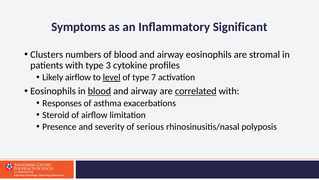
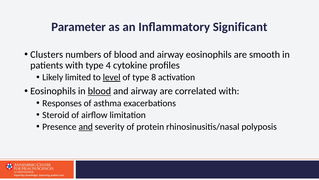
Symptoms: Symptoms -> Parameter (79, 27)
stromal: stromal -> smooth (265, 54)
3: 3 -> 4 (108, 65)
Likely airflow: airflow -> limited (78, 77)
7: 7 -> 8 (154, 77)
correlated underline: present -> none (196, 91)
and underline: none -> present (86, 126)
serious: serious -> protein (150, 126)
